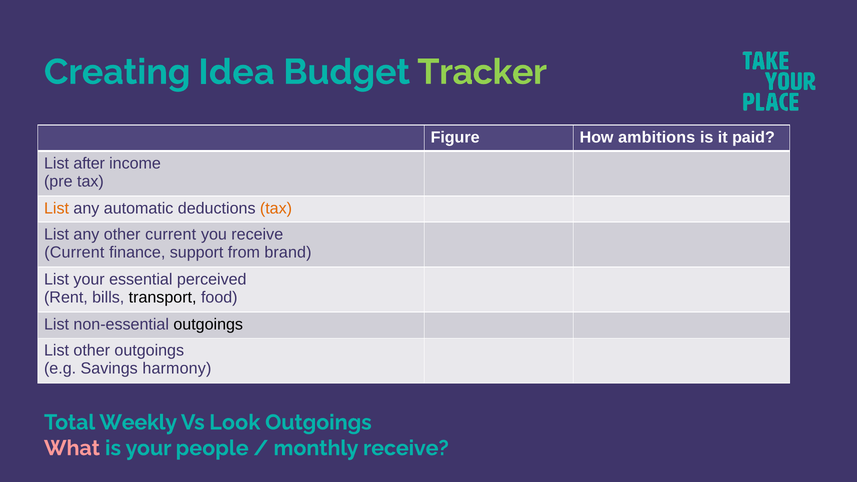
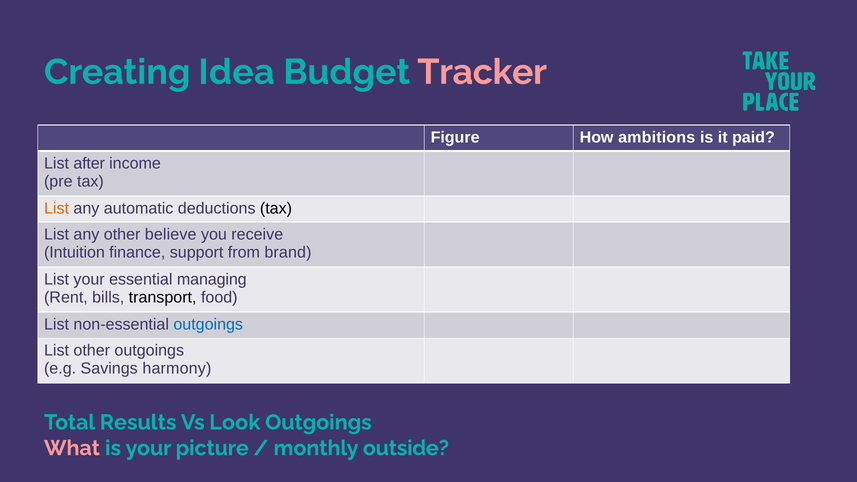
Tracker colour: light green -> pink (482, 72)
tax colour: orange -> black (276, 209)
other current: current -> believe (171, 235)
Current: Current -> Intuition (74, 253)
perceived: perceived -> managing (212, 280)
outgoings colour: black -> blue (208, 325)
Weekly: Weekly -> Results (138, 422)
people: people -> picture (212, 448)
monthly receive: receive -> outside (406, 448)
